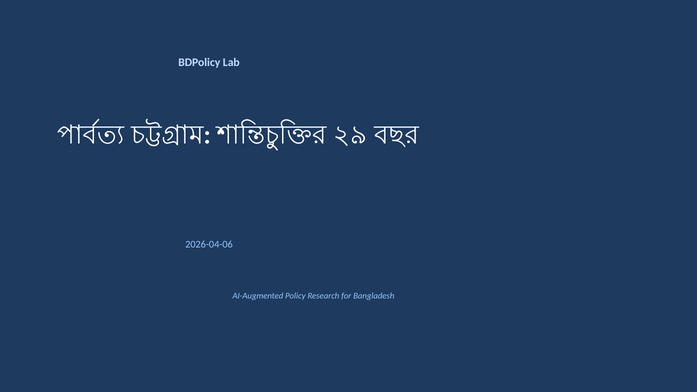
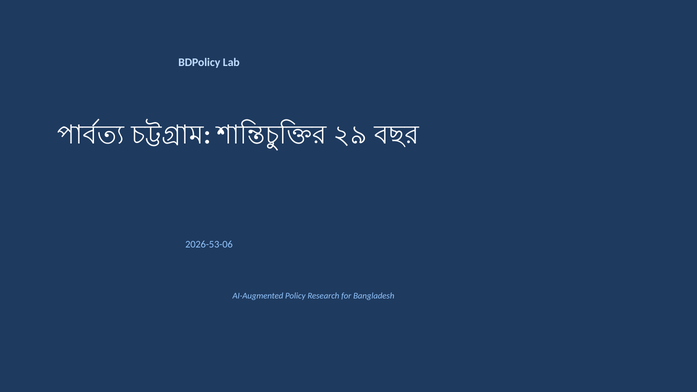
2026-04-06: 2026-04-06 -> 2026-53-06 (209, 245)
